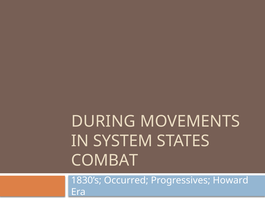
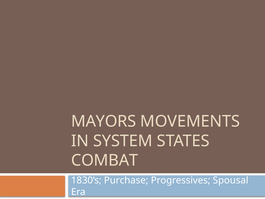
DURING: DURING -> MAYORS (104, 121)
Occurred: Occurred -> Purchase (126, 180)
Howard: Howard -> Spousal (231, 180)
